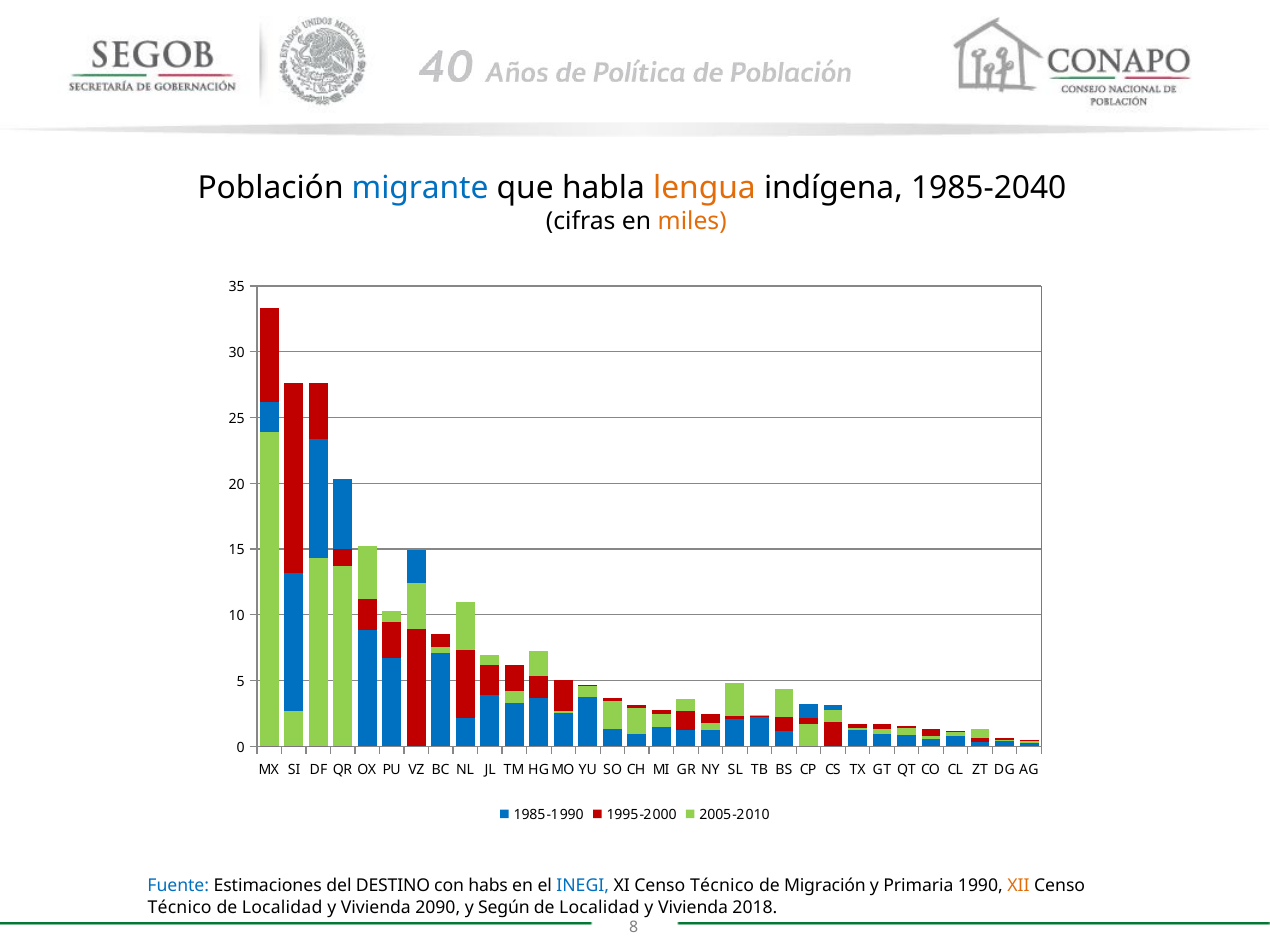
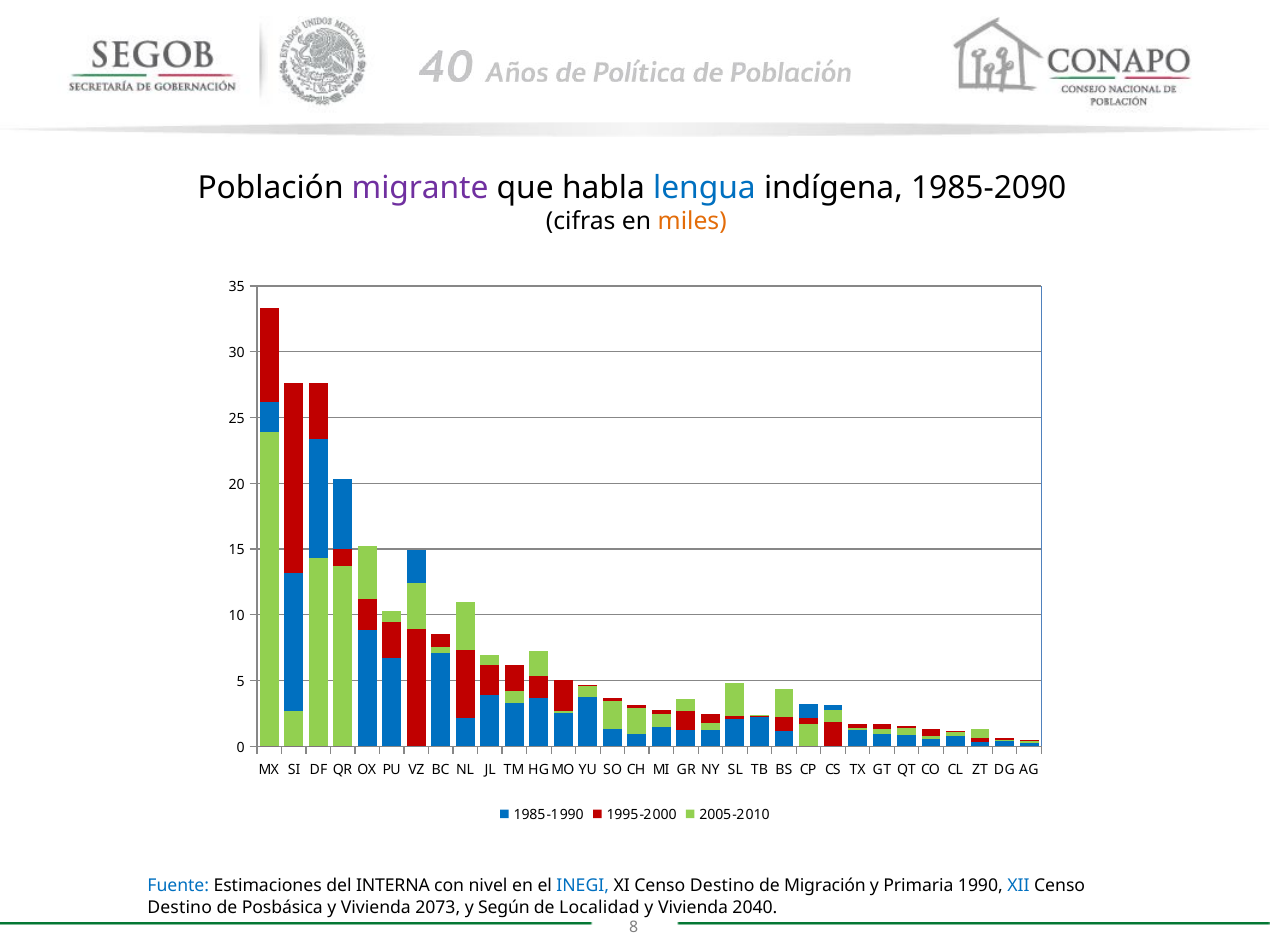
migrante colour: blue -> purple (420, 188)
lengua colour: orange -> blue (704, 188)
1985-2040: 1985-2040 -> 1985-2090 (989, 188)
DESTINO: DESTINO -> INTERNA (393, 887)
habs: habs -> nivel (488, 887)
XI Censo Técnico: Técnico -> Destino (722, 887)
XII colour: orange -> blue (1018, 887)
Técnico: Técnico -> Destino (180, 908)
Localidad: Localidad -> Posbásica (282, 908)
2090: 2090 -> 2073 (438, 908)
2018: 2018 -> 2040 (755, 908)
